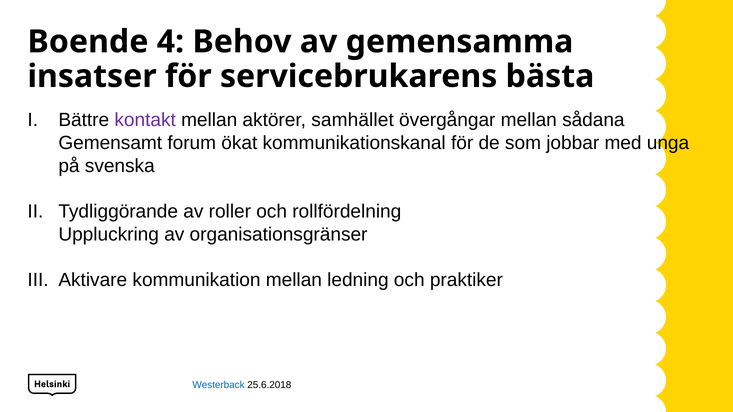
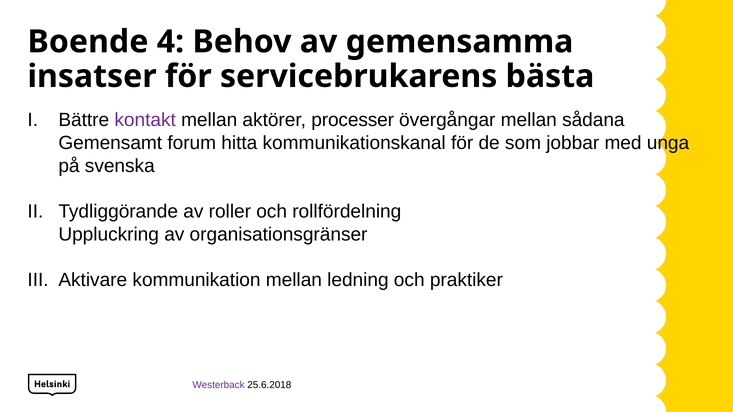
samhället: samhället -> processer (353, 120)
ökat: ökat -> hitta (239, 143)
Westerback colour: blue -> purple (219, 385)
